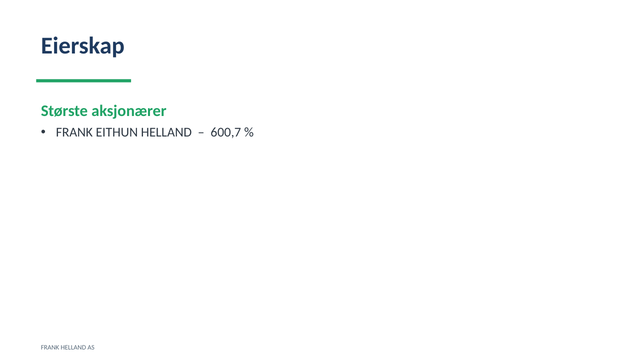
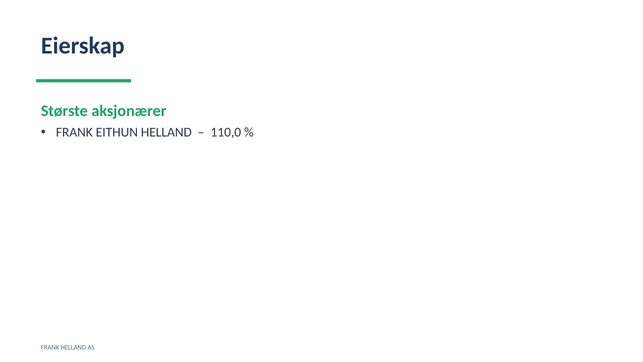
600,7: 600,7 -> 110,0 (226, 132)
